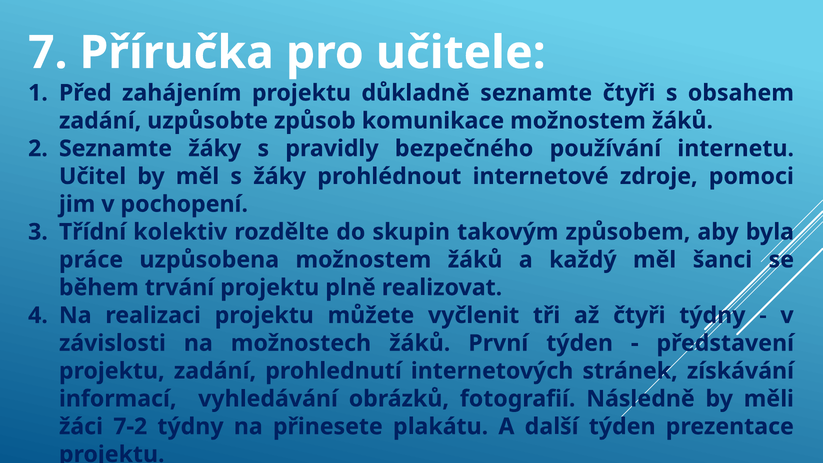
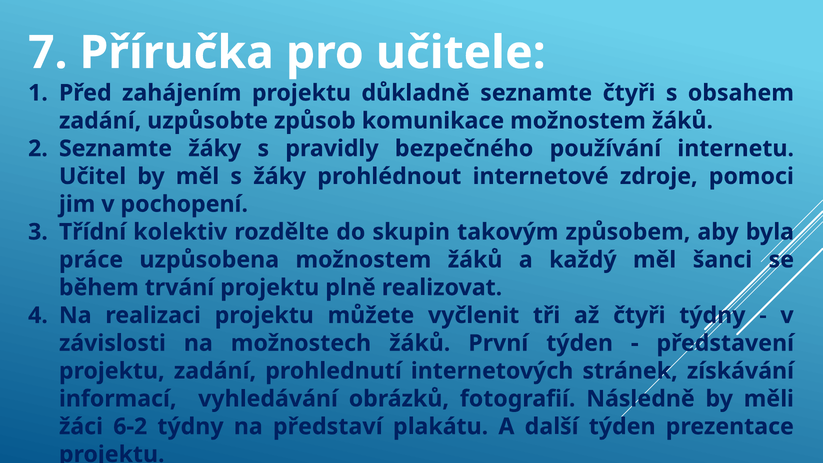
7-2: 7-2 -> 6-2 (130, 427)
přinesete: přinesete -> představí (328, 427)
